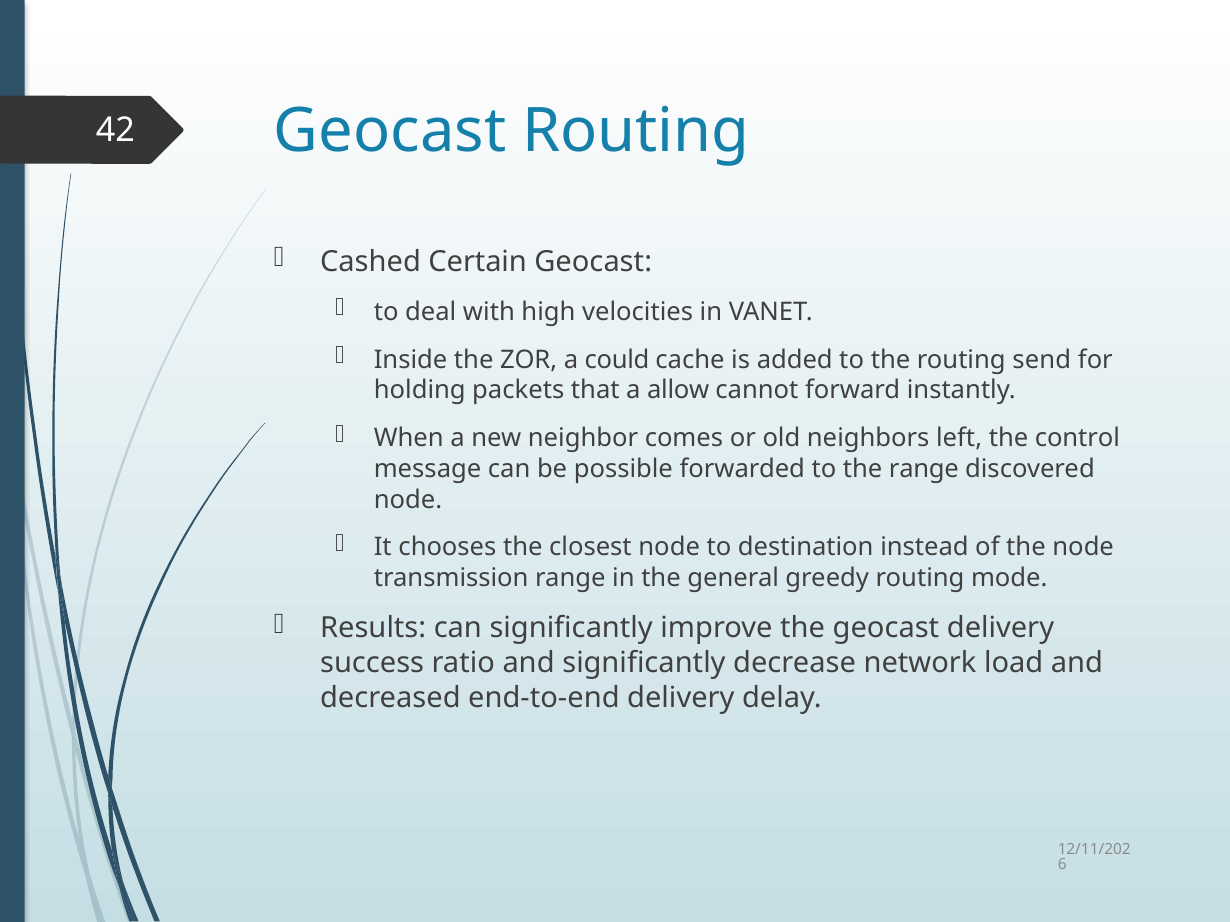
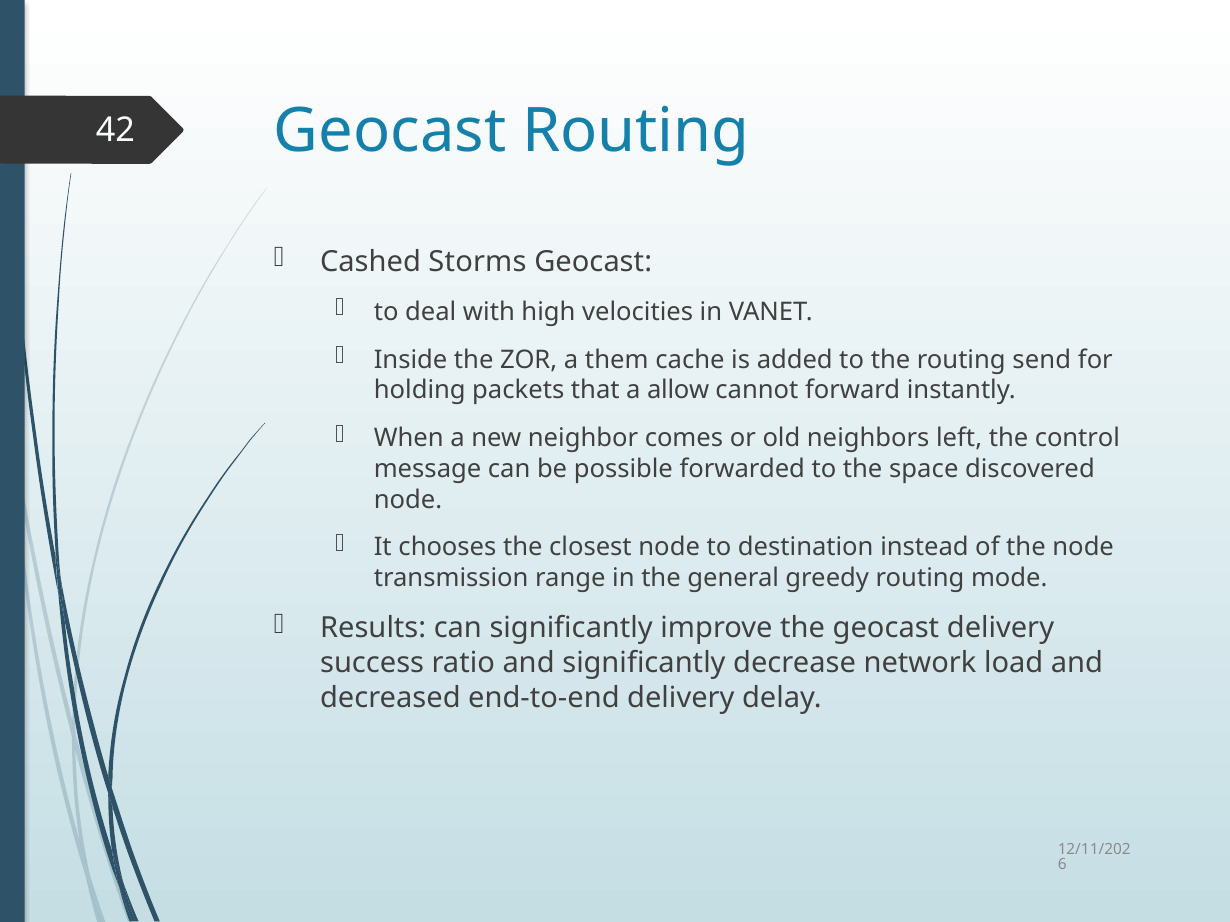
Certain: Certain -> Storms (477, 262)
could: could -> them (617, 360)
the range: range -> space (924, 469)
